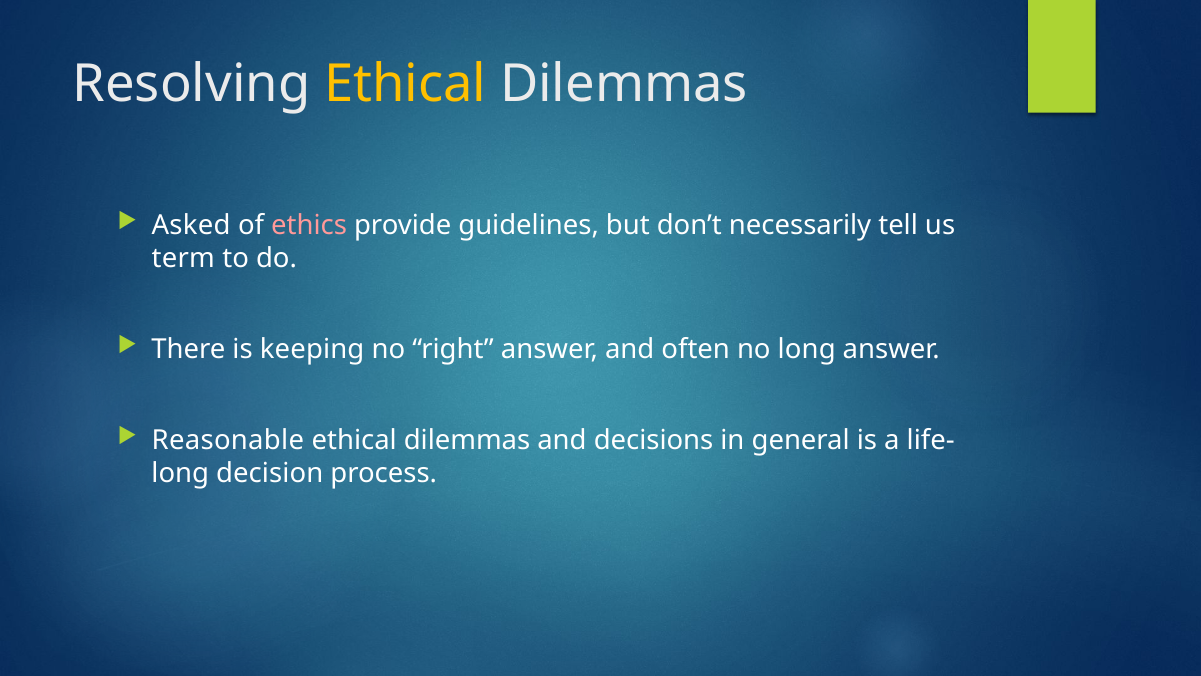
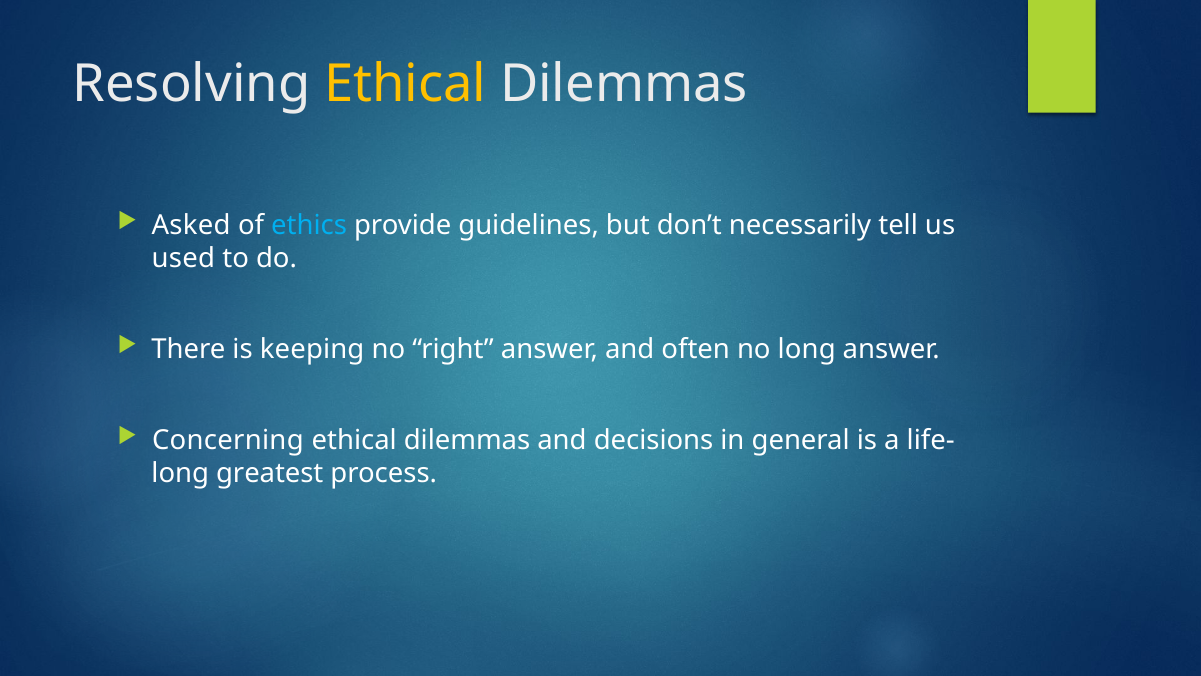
ethics colour: pink -> light blue (309, 225)
term: term -> used (183, 258)
Reasonable: Reasonable -> Concerning (228, 440)
decision: decision -> greatest (270, 473)
